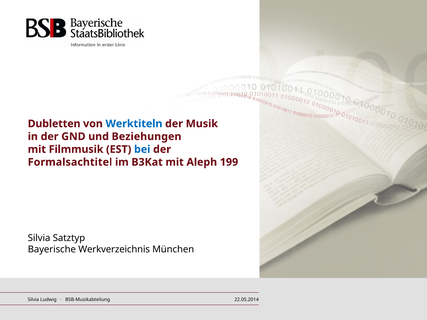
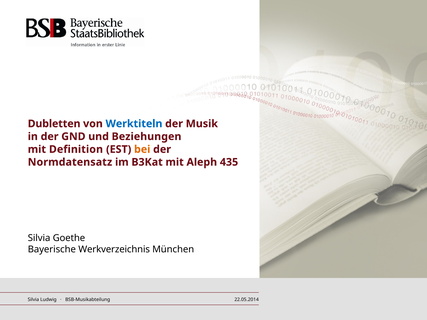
Filmmusik: Filmmusik -> Definition (76, 149)
bei colour: blue -> orange (142, 149)
Formalsachtitel: Formalsachtitel -> Normdatensatz (70, 162)
199: 199 -> 435 (229, 162)
Satztyp: Satztyp -> Goethe (69, 238)
